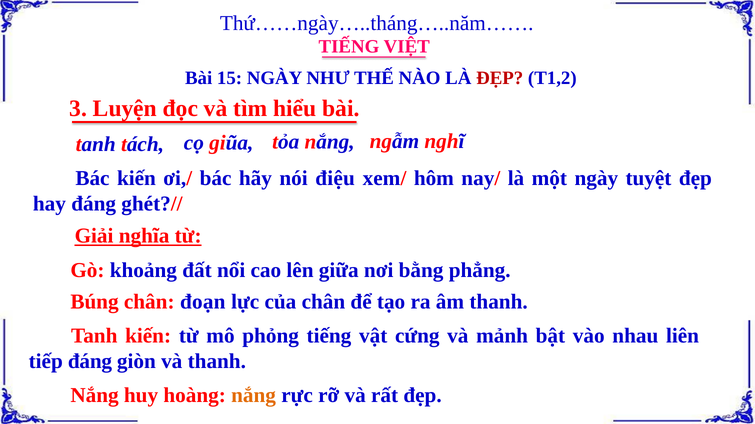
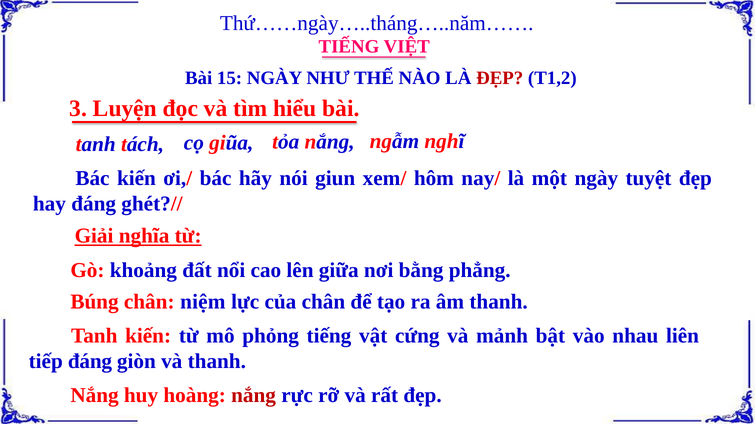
điệu: điệu -> giun (335, 179)
đoạn: đoạn -> niệm (203, 302)
nắng colour: orange -> red (254, 395)
